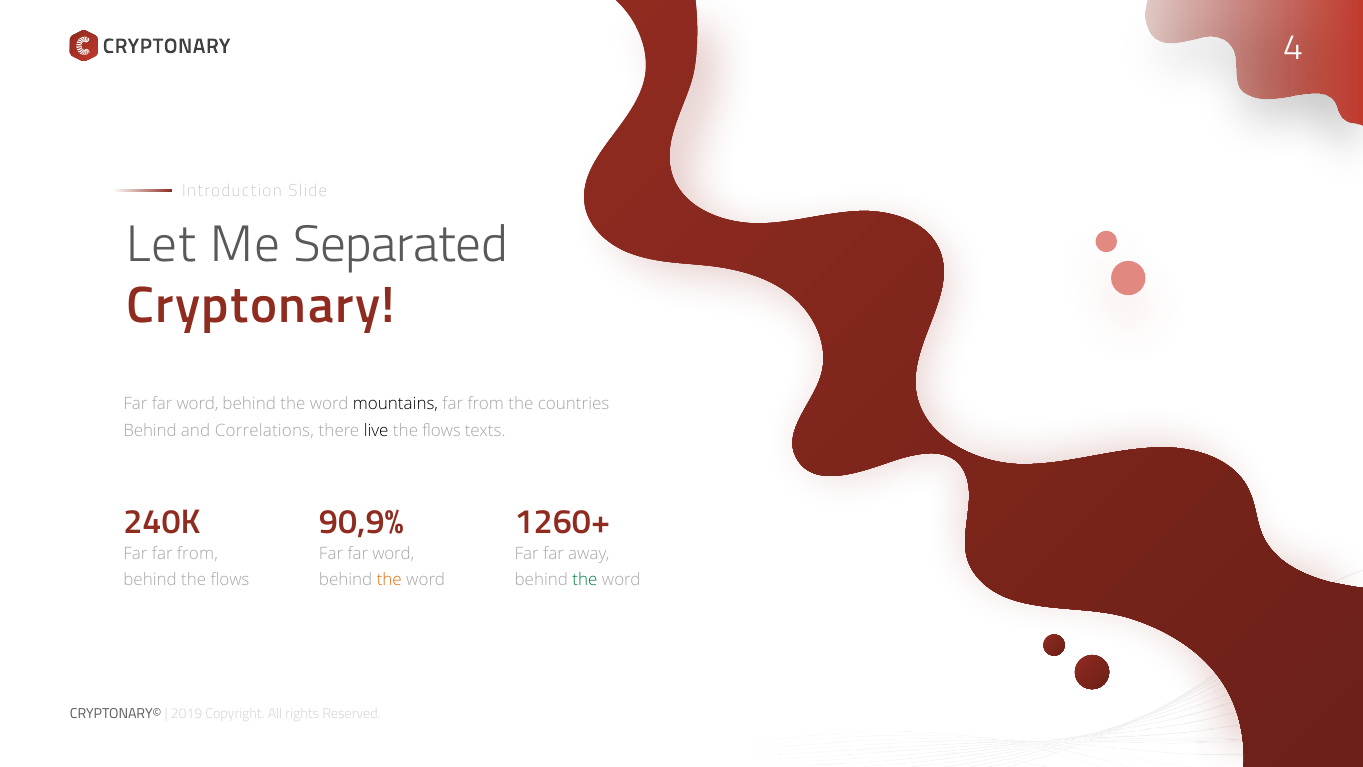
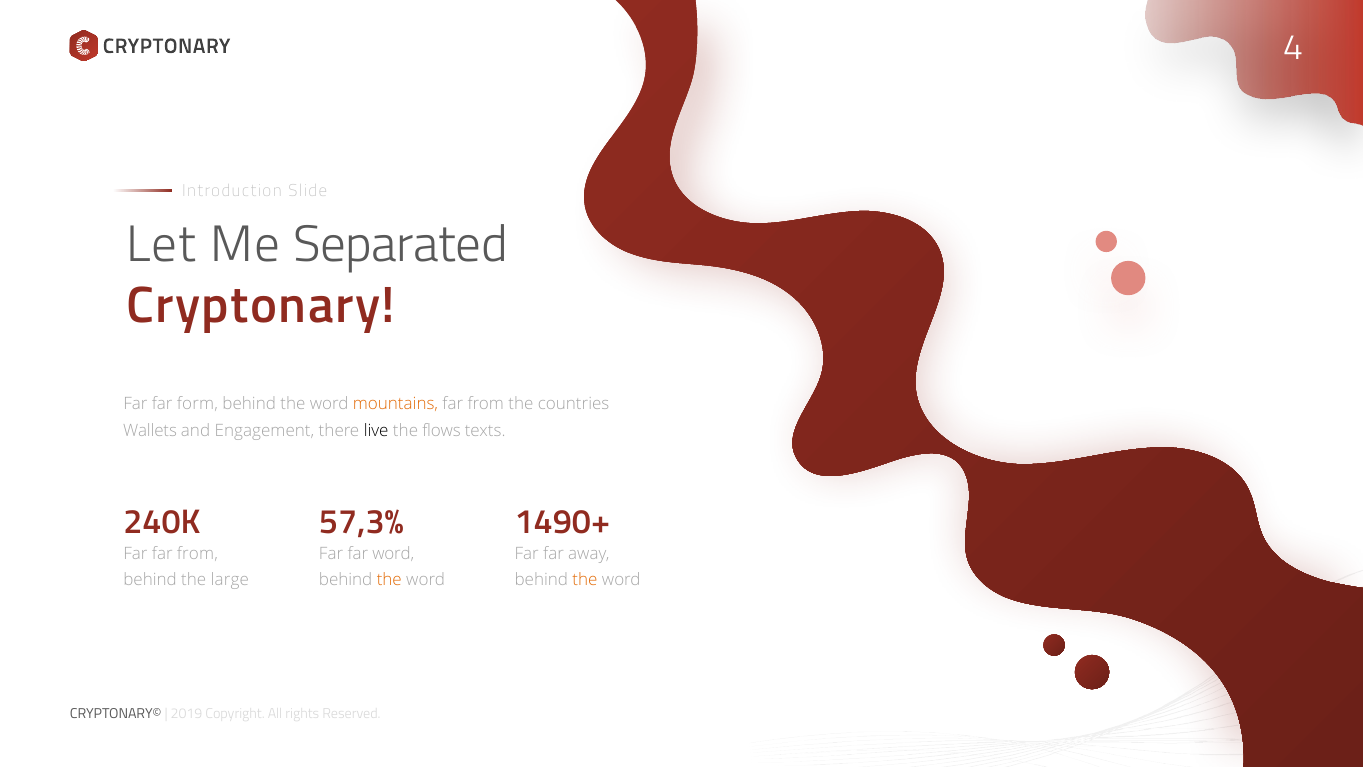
word: word -> form (197, 404)
mountains colour: black -> orange (395, 404)
Behind: Behind -> Wallets (150, 431)
Correlations: Correlations -> Engagement (264, 431)
90,9%: 90,9% -> 57,3% (361, 522)
1260+: 1260+ -> 1490+ (562, 522)
behind the flows: flows -> large (230, 580)
the colour: green -> orange (585, 580)
